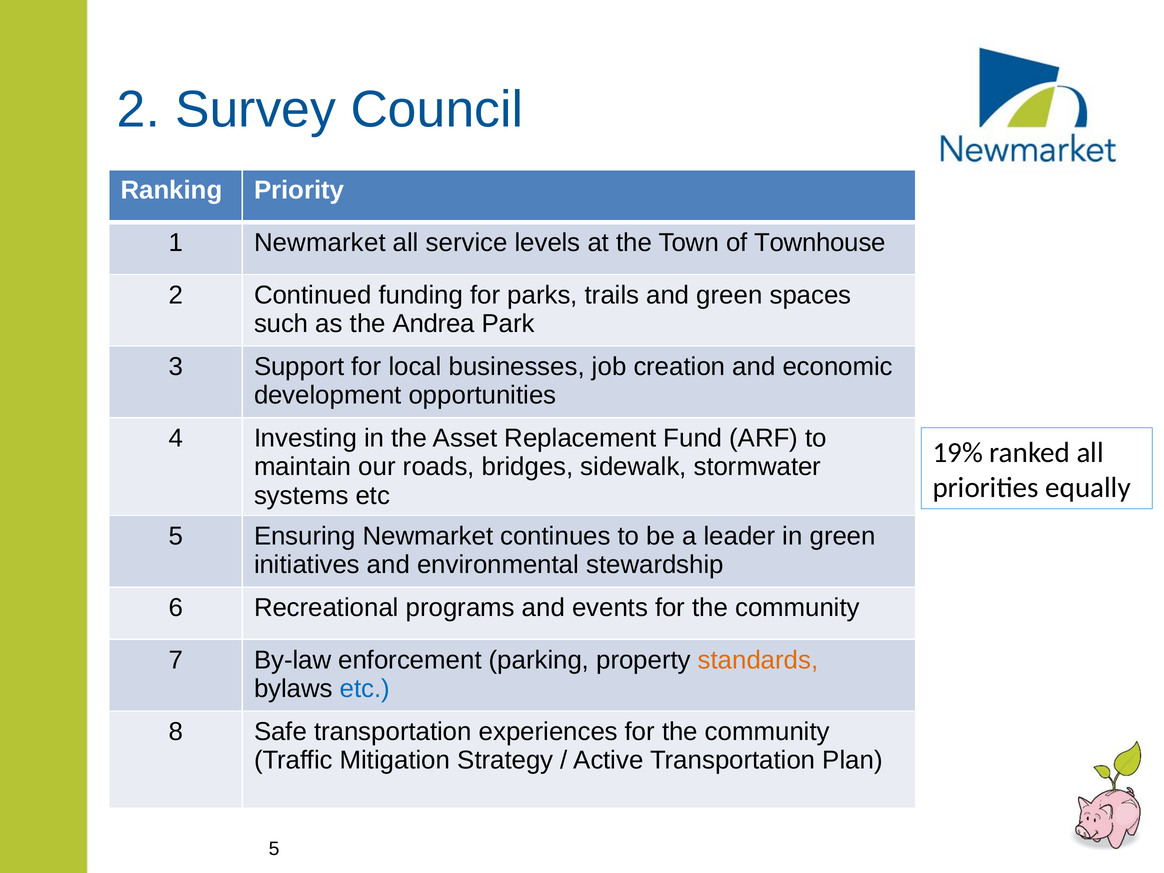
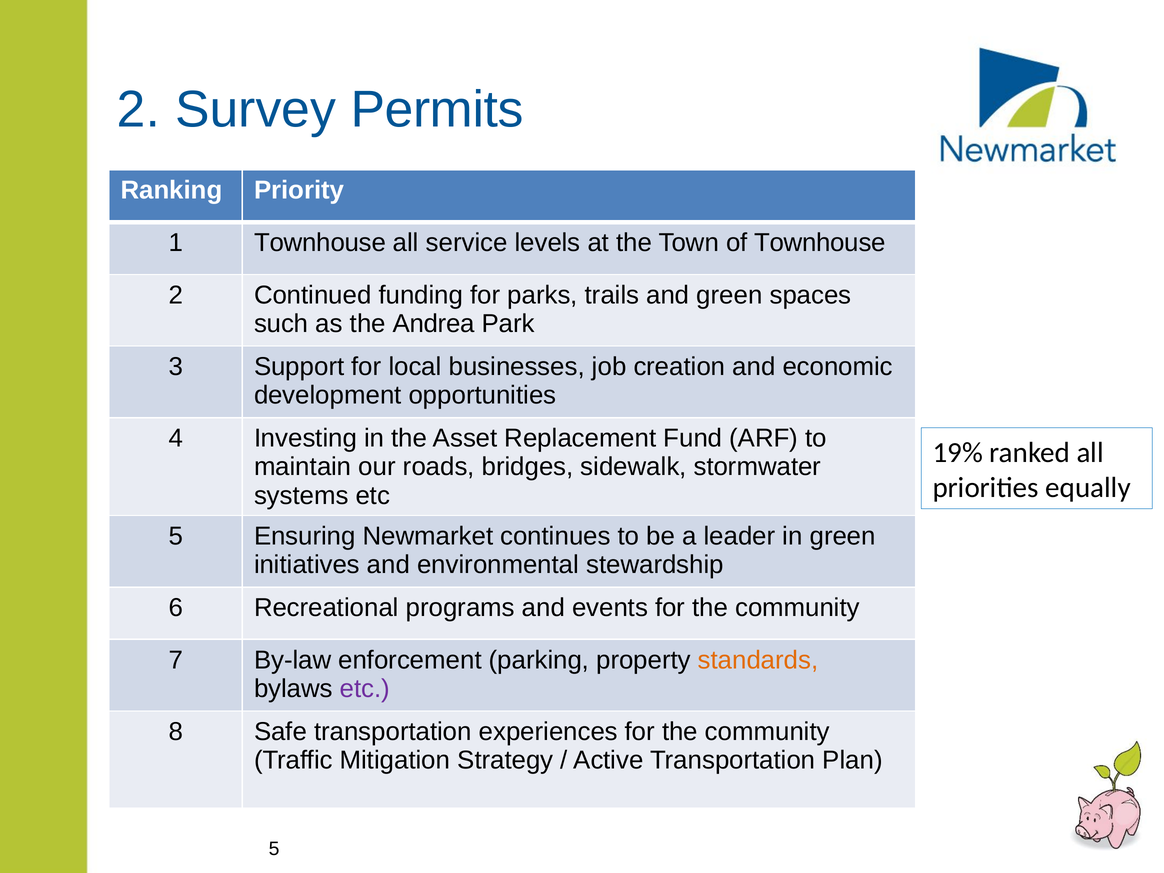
Council: Council -> Permits (437, 110)
1 Newmarket: Newmarket -> Townhouse (320, 243)
etc colour: blue -> purple (365, 689)
